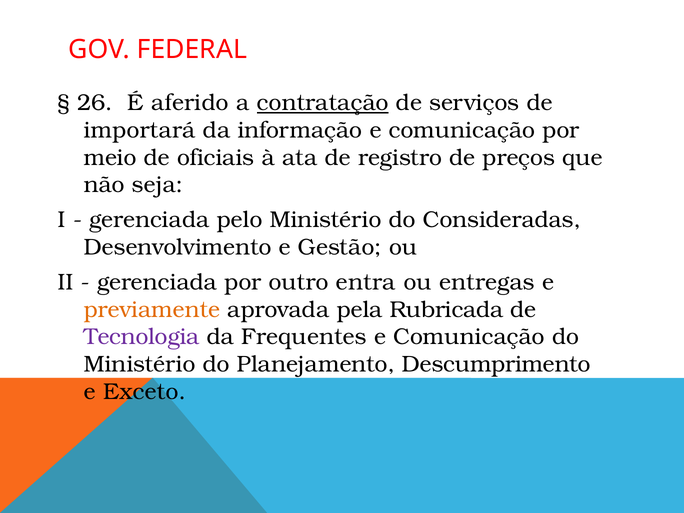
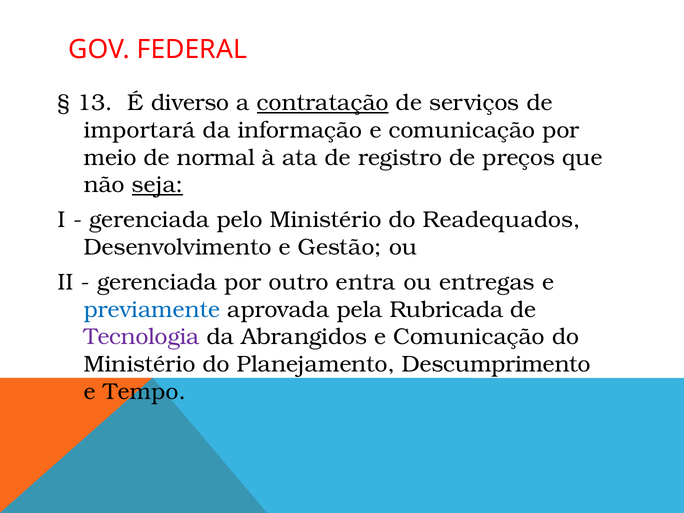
26: 26 -> 13 (95, 103)
aferido: aferido -> diverso (190, 103)
oficiais: oficiais -> normal (216, 158)
seja underline: none -> present (158, 185)
Consideradas: Consideradas -> Readequados (502, 220)
previamente colour: orange -> blue (152, 310)
Frequentes: Frequentes -> Abrangidos (304, 337)
Exceto: Exceto -> Tempo (145, 392)
